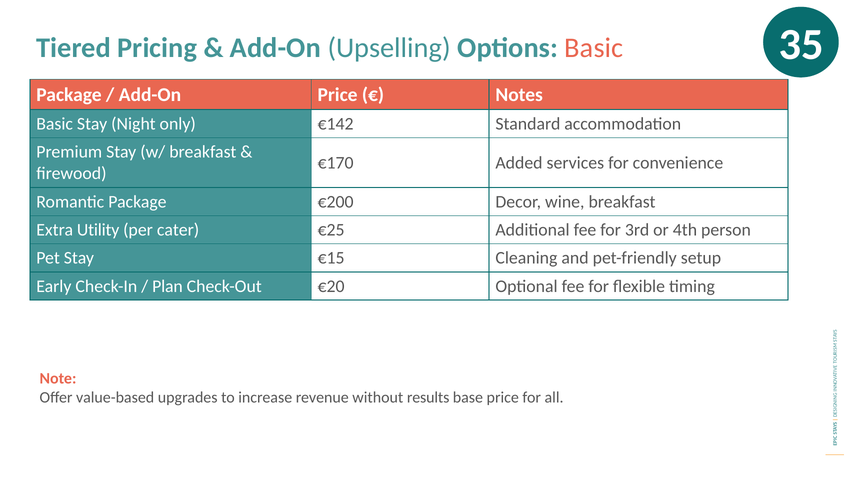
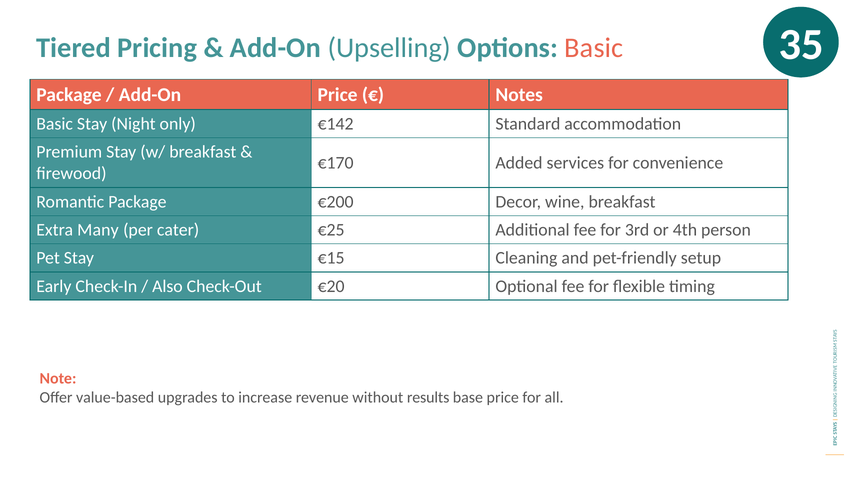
Utility: Utility -> Many (98, 230)
Plan: Plan -> Also (167, 286)
